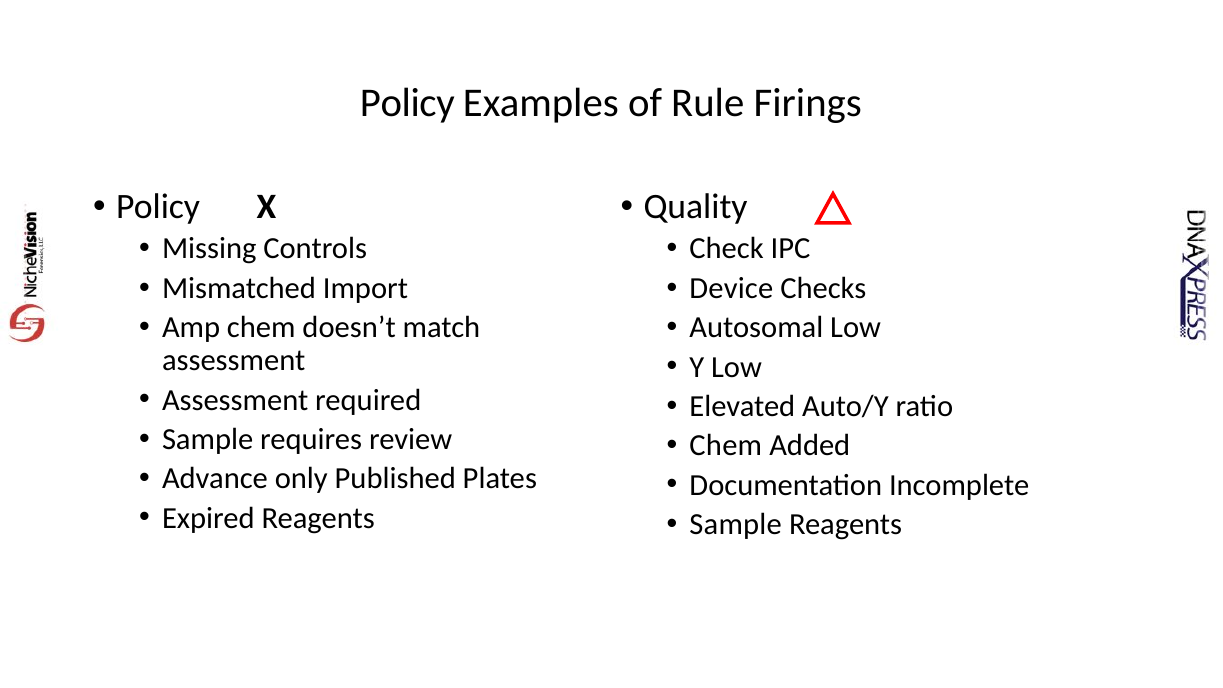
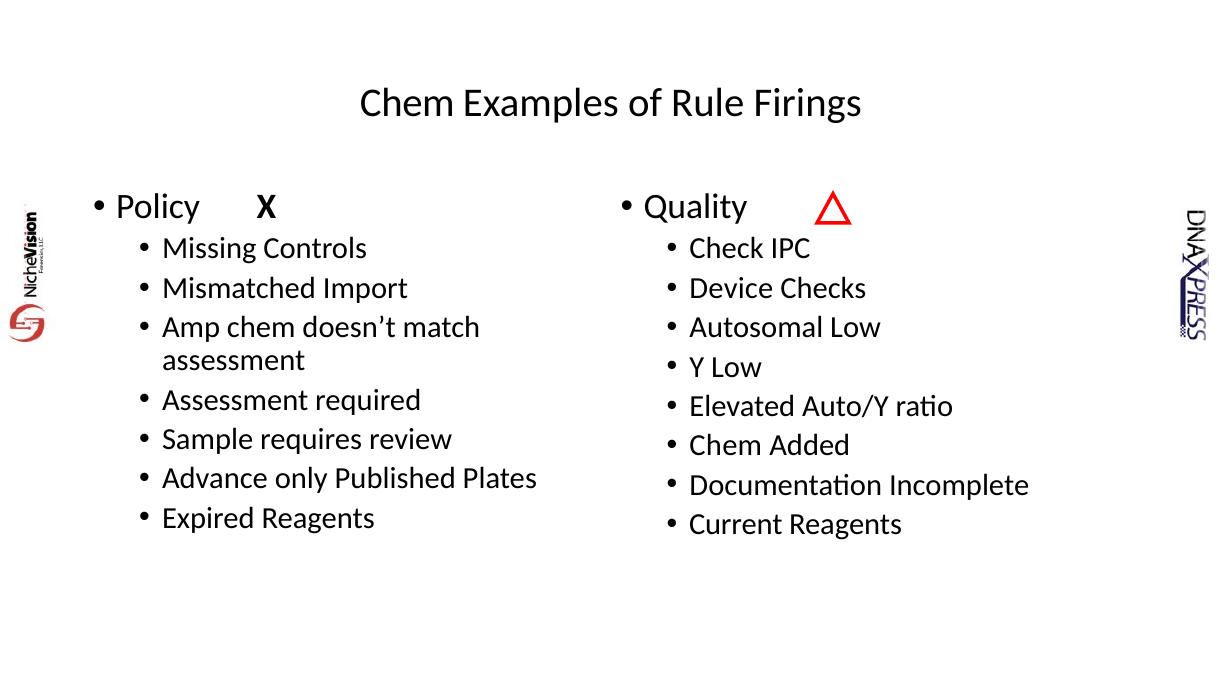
Policy: Policy -> Chem (407, 103)
Sample: Sample -> Current (736, 524)
